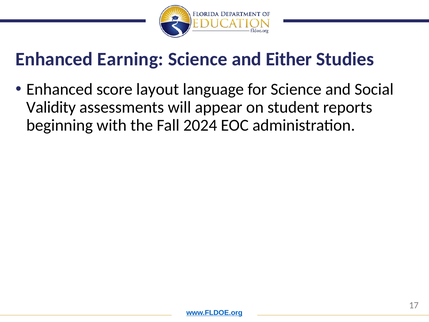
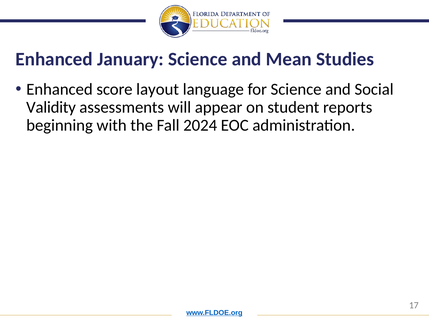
Earning: Earning -> January (130, 59)
Either: Either -> Mean (289, 59)
